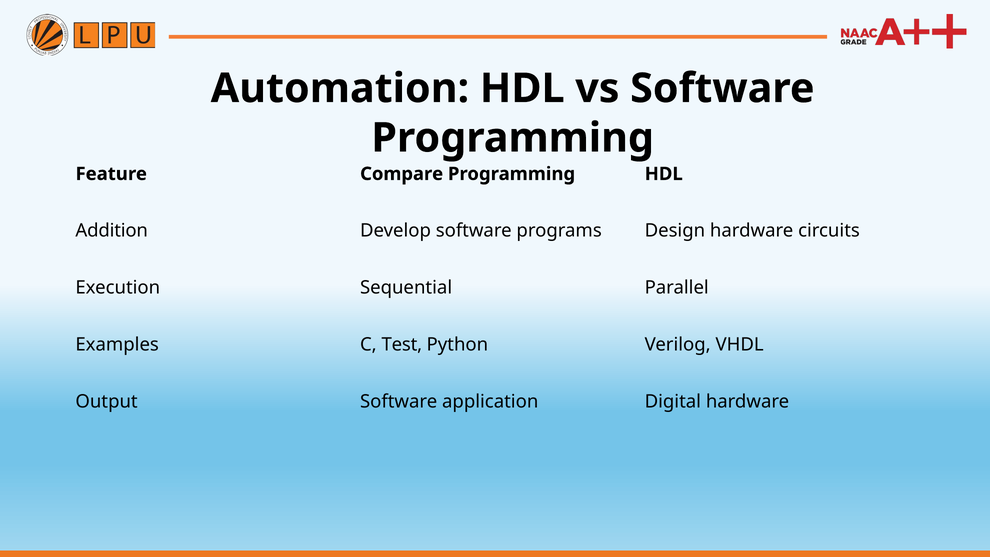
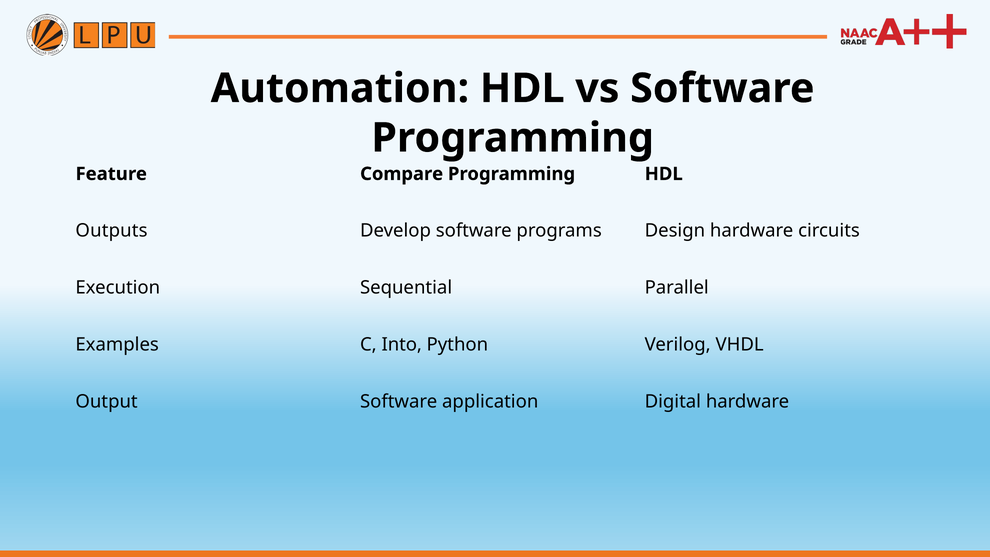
Addition: Addition -> Outputs (112, 231)
Test: Test -> Into (402, 345)
